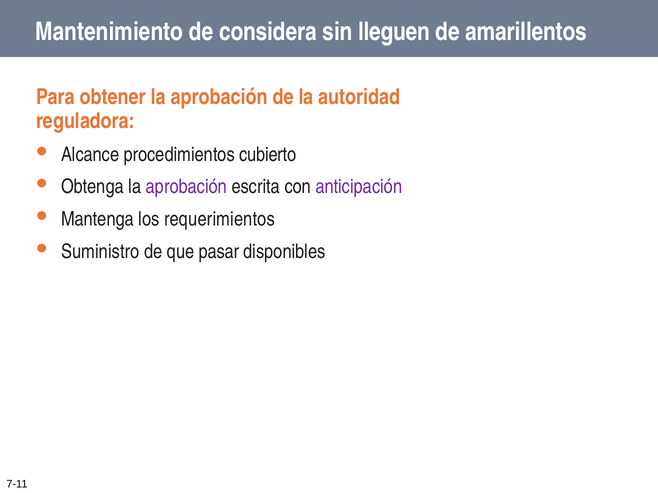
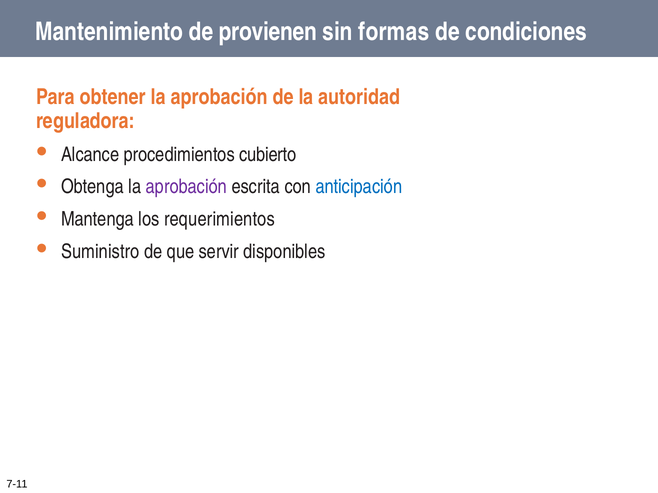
considera: considera -> provienen (268, 32)
lleguen: lleguen -> formas (394, 32)
amarillentos: amarillentos -> condiciones (526, 32)
anticipación colour: purple -> blue (359, 187)
pasar: pasar -> servir (219, 252)
